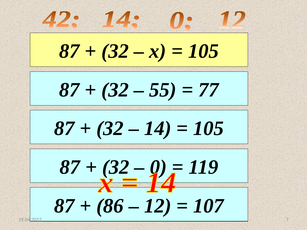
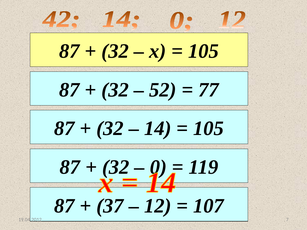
55: 55 -> 52 (163, 90)
86: 86 -> 37 (110, 206)
